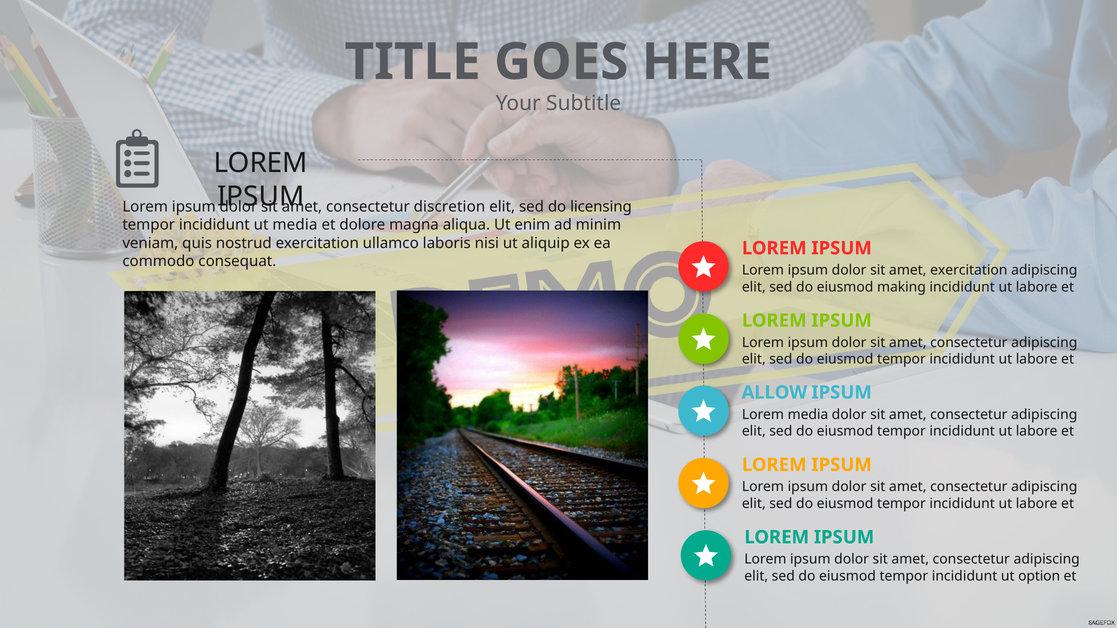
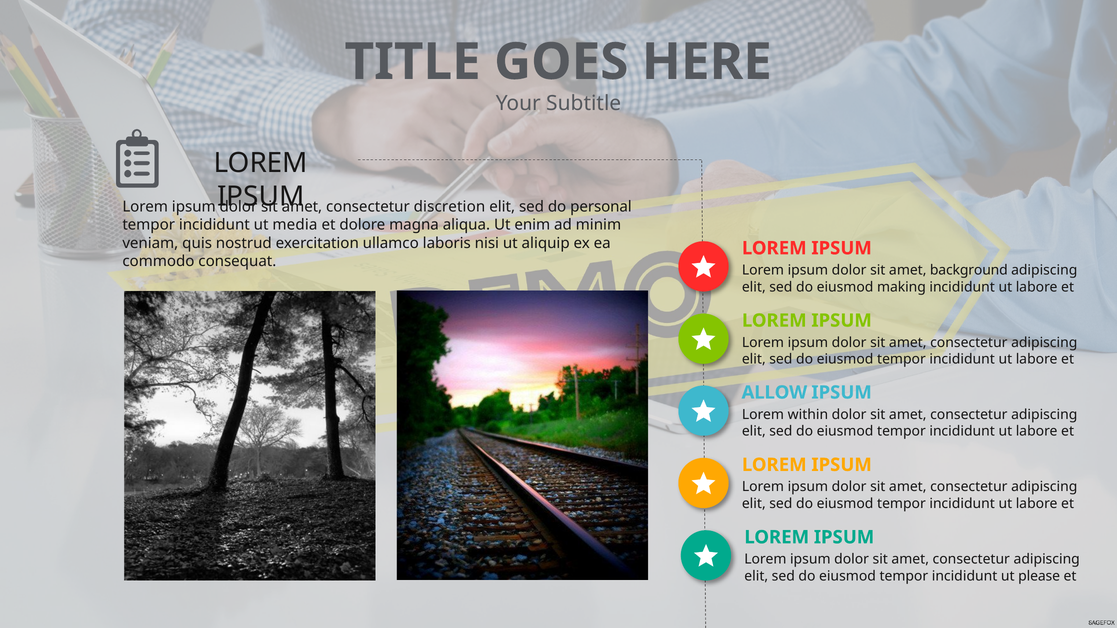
licensing: licensing -> personal (601, 207)
amet exercitation: exercitation -> background (969, 270)
Lorem media: media -> within (808, 415)
option: option -> please (1039, 576)
